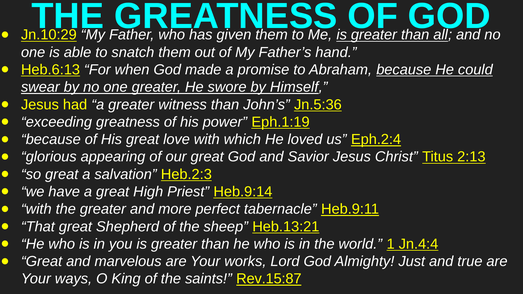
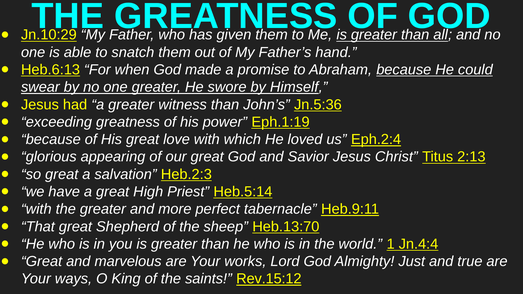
Heb.9:14: Heb.9:14 -> Heb.5:14 (243, 192)
Heb.13:21: Heb.13:21 -> Heb.13:70 (286, 227)
Rev.15:87: Rev.15:87 -> Rev.15:12 (269, 279)
